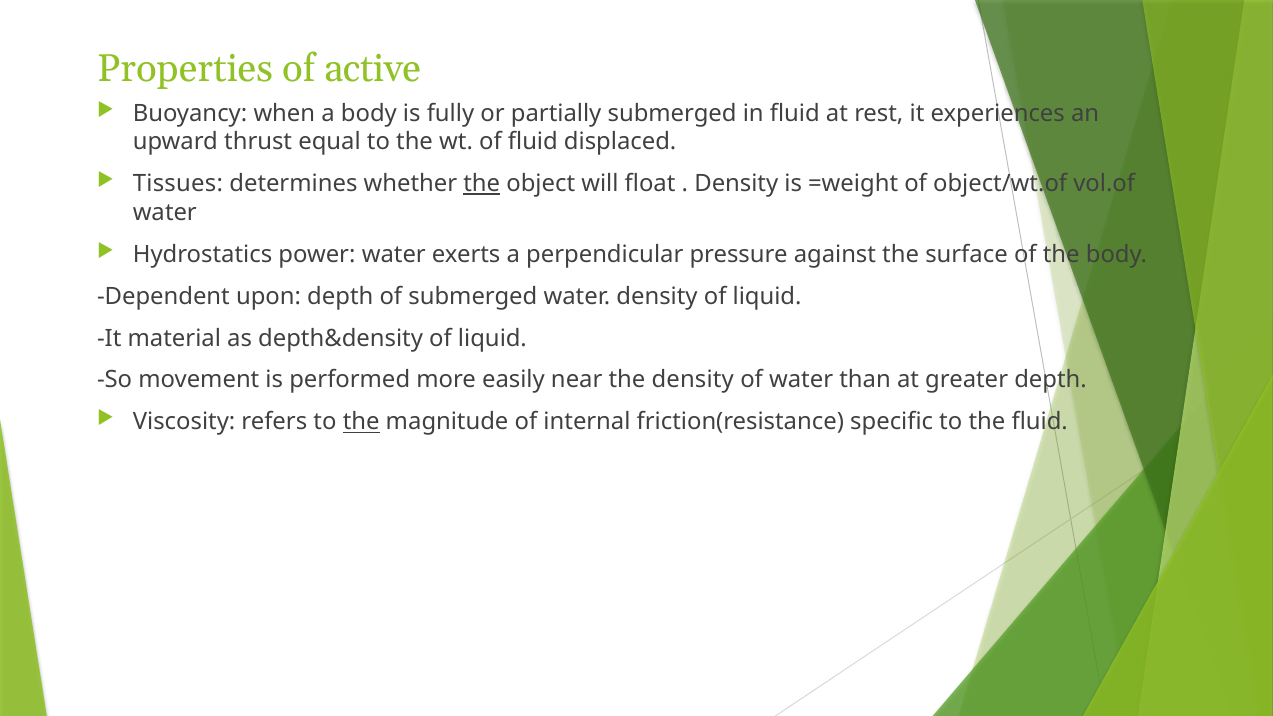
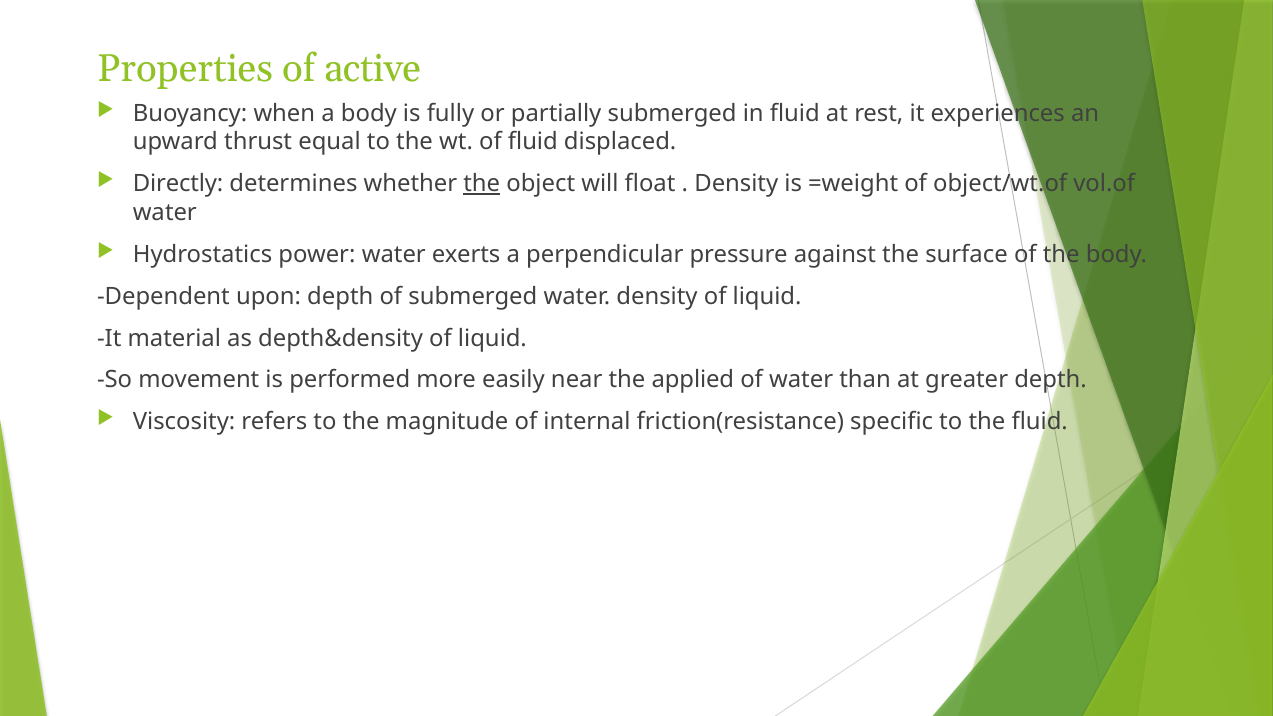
Tissues: Tissues -> Directly (178, 184)
the density: density -> applied (693, 380)
the underline: present -> none (361, 422)
